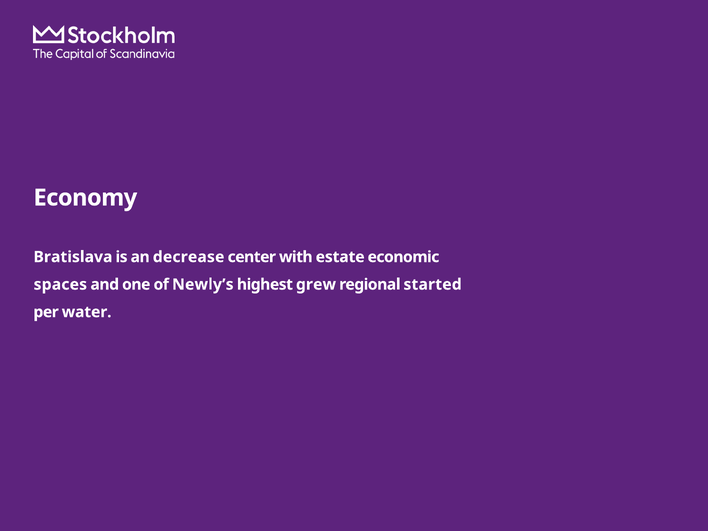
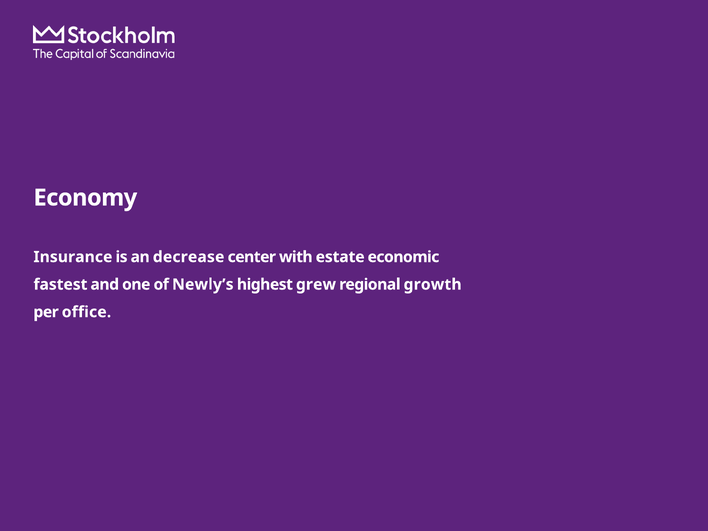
Bratislava: Bratislava -> Insurance (73, 257)
spaces: spaces -> fastest (60, 285)
started: started -> growth (433, 285)
water: water -> office (86, 312)
